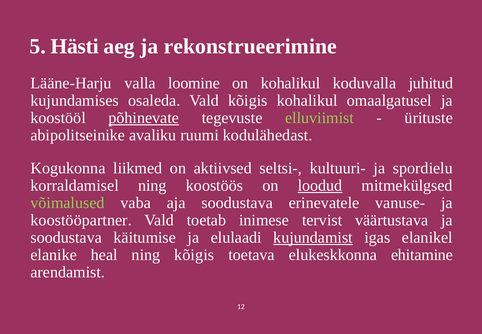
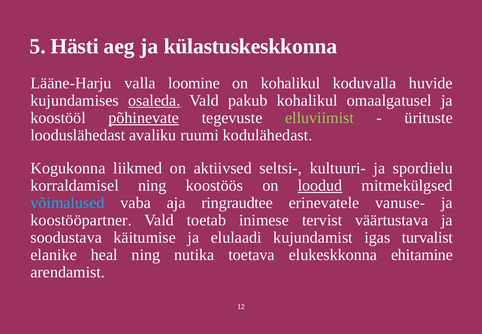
rekonstrueerimine: rekonstrueerimine -> külastuskeskkonna (250, 46)
juhitud: juhitud -> huvide (431, 83)
osaleda underline: none -> present (154, 100)
Vald kõigis: kõigis -> pakub (248, 100)
abipolitseinike: abipolitseinike -> looduslähedast (78, 135)
võimalused colour: light green -> light blue (68, 203)
aja soodustava: soodustava -> ringraudtee (237, 203)
kujundamist underline: present -> none (313, 237)
elanikel: elanikel -> turvalist (427, 237)
ning kõigis: kõigis -> nutika (194, 255)
